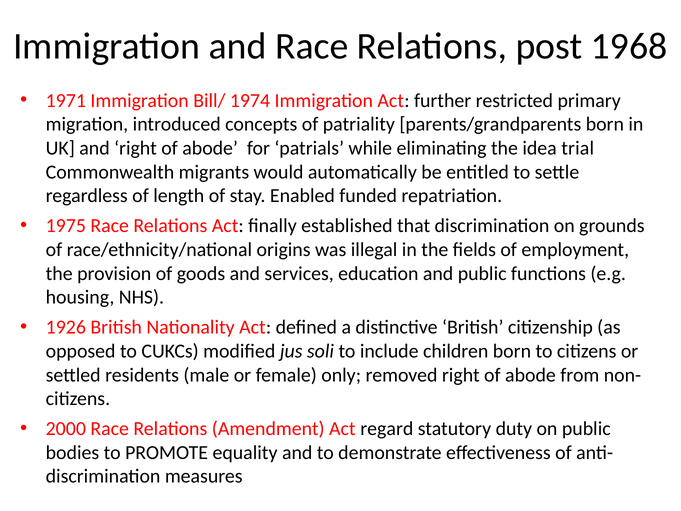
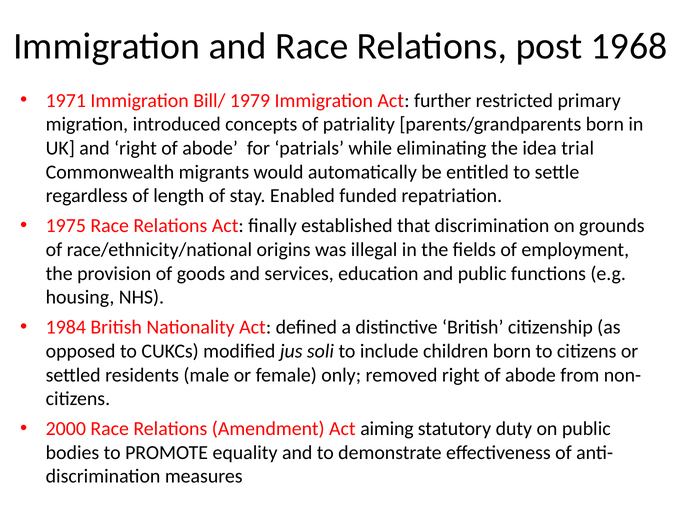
1974: 1974 -> 1979 (250, 100)
1926: 1926 -> 1984 (66, 327)
regard: regard -> aiming (387, 429)
